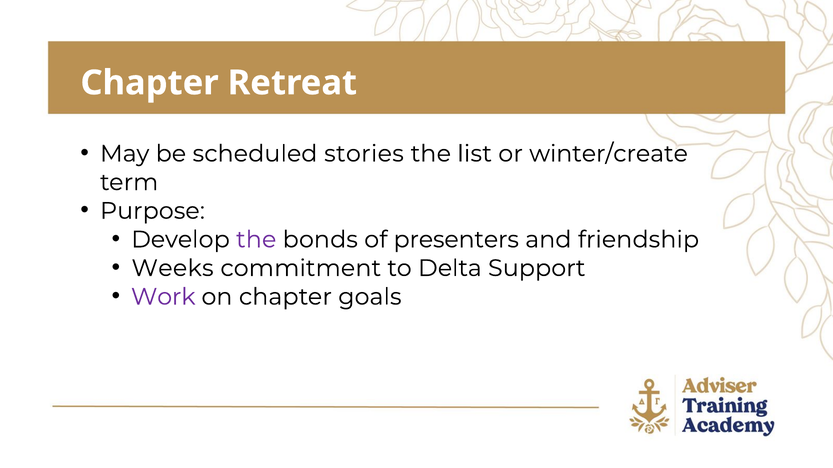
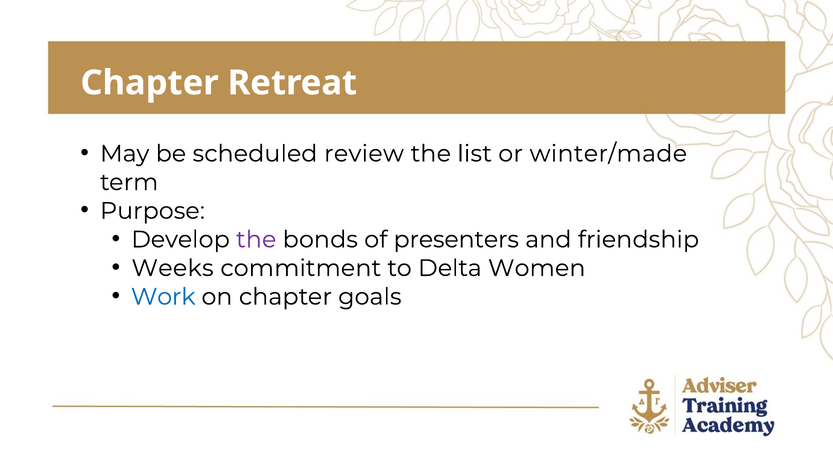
stories: stories -> review (364, 154)
winter/create: winter/create -> winter/made (608, 154)
Support: Support -> Women (537, 268)
Work colour: purple -> blue (163, 297)
